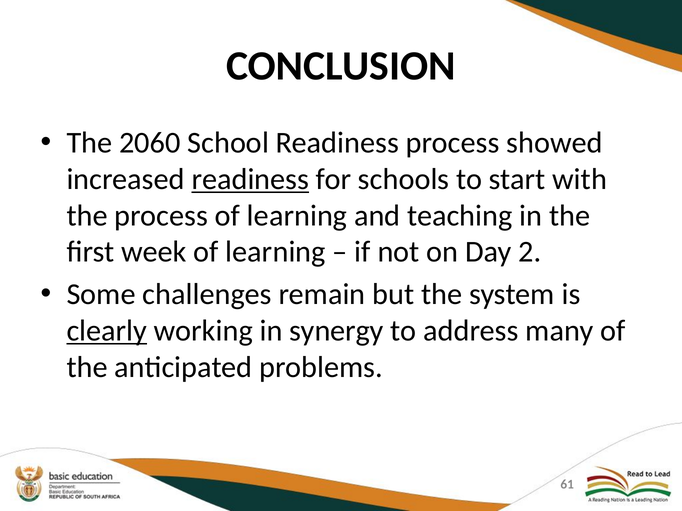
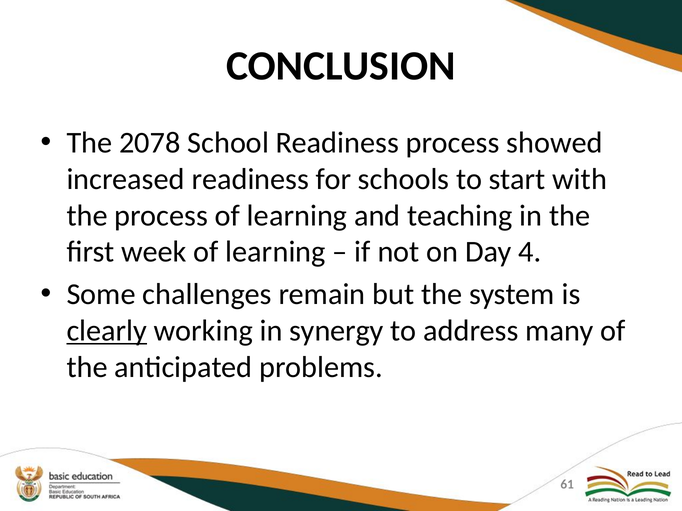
2060: 2060 -> 2078 (150, 143)
readiness underline: present -> none (250, 179)
2: 2 -> 4 (530, 252)
